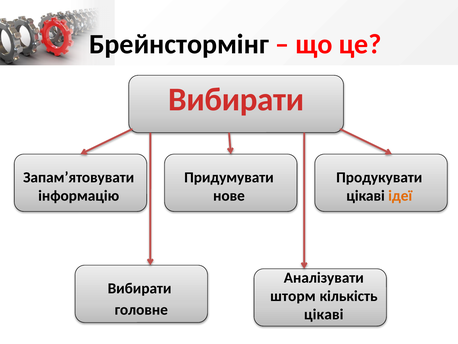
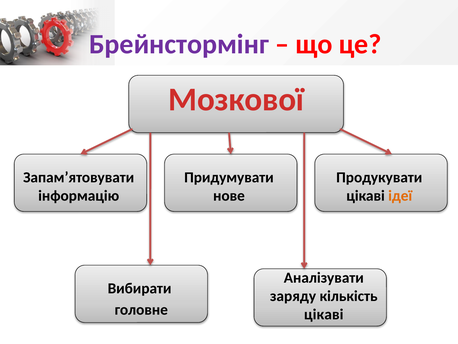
Брейнстормінг colour: black -> purple (179, 44)
Вибирати: Вибирати -> Мозкової (236, 100)
шторм: шторм -> заряду (293, 296)
